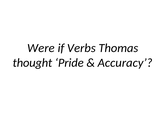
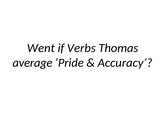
Were: Were -> Went (41, 48)
thought: thought -> average (33, 63)
